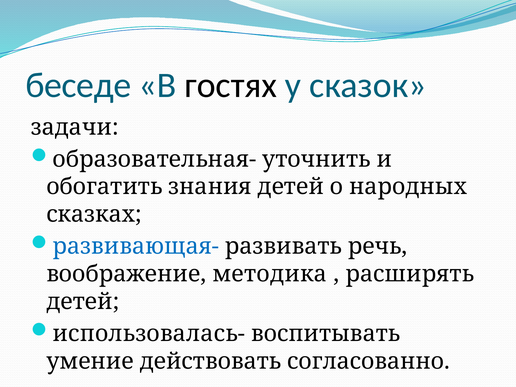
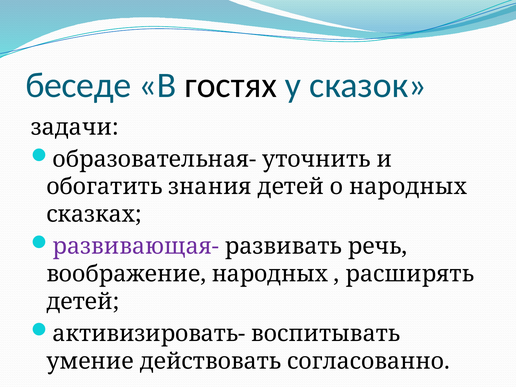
развивающая- colour: blue -> purple (136, 246)
воображение методика: методика -> народных (270, 274)
использовалась-: использовалась- -> активизировать- (149, 334)
